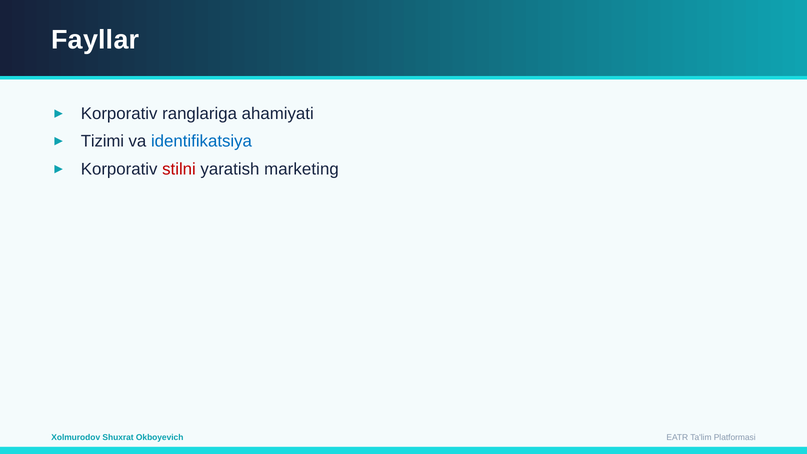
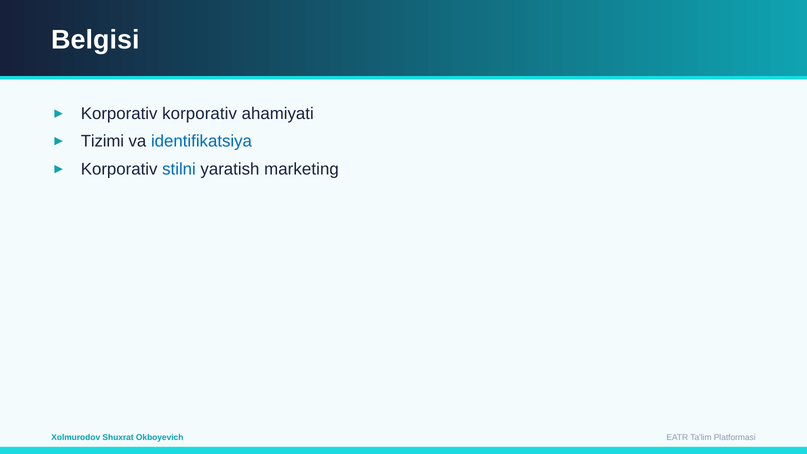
Fayllar: Fayllar -> Belgisi (95, 40)
Korporativ ranglariga: ranglariga -> korporativ (200, 114)
stilni colour: red -> blue (179, 169)
